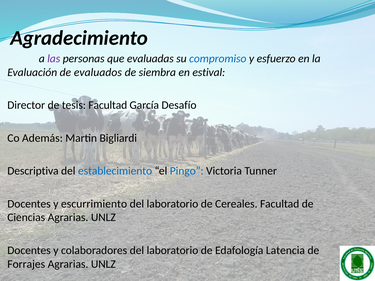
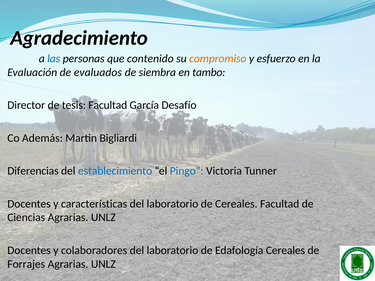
las colour: purple -> blue (54, 59)
evaluadas: evaluadas -> contenido (150, 59)
compromiso colour: blue -> orange (218, 59)
estival: estival -> tambo (209, 72)
Descriptiva: Descriptiva -> Diferencias (33, 171)
escurrimiento: escurrimiento -> características (94, 204)
Edafología Latencia: Latencia -> Cereales (285, 251)
